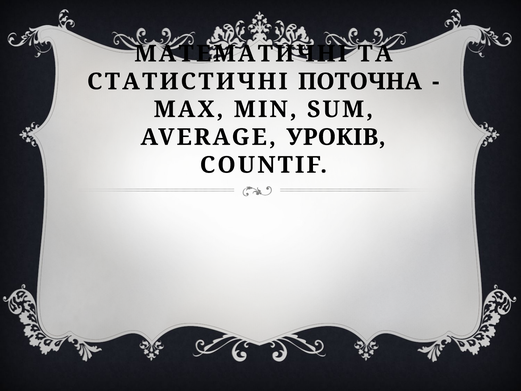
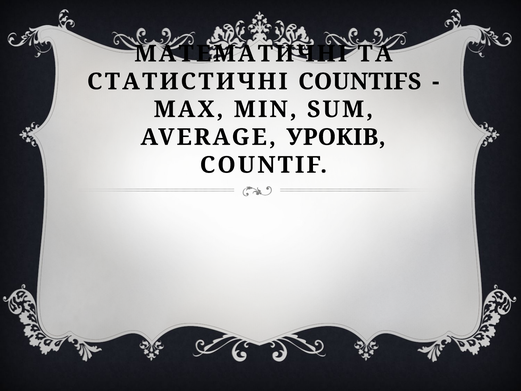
ПОТОЧНА: ПОТОЧНА -> COUNTIFS (360, 82)
